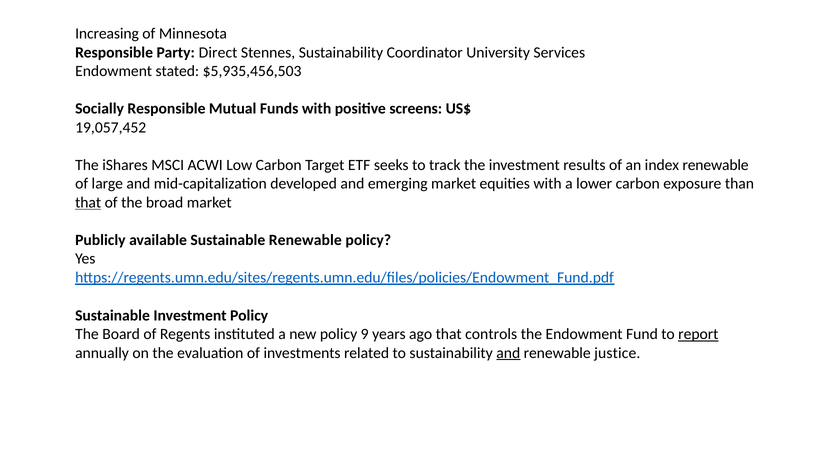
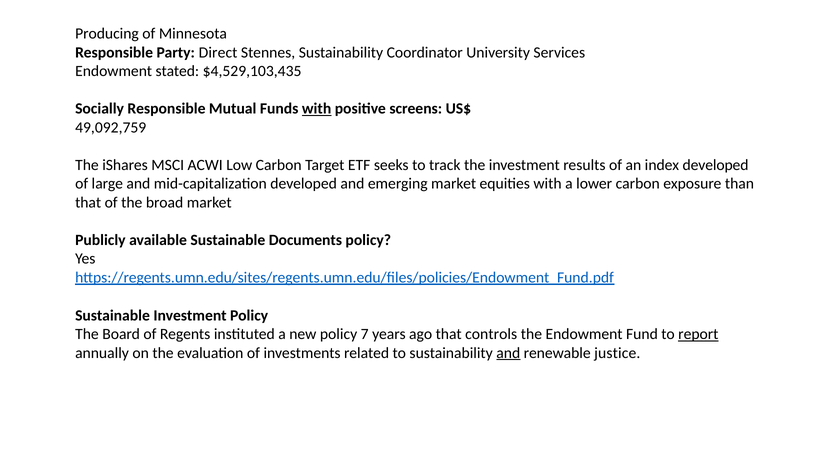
Increasing: Increasing -> Producing (107, 34)
$5,935,456,503: $5,935,456,503 -> $4,529,103,435 (252, 71)
with underline: none -> present (317, 109)
19,057,452: 19,057,452 -> 49,092,759 (111, 127)
index renewable: renewable -> developed (716, 165)
that underline: present -> none (88, 203)
Sustainable Renewable: Renewable -> Documents (305, 240)
9: 9 -> 7 (365, 334)
